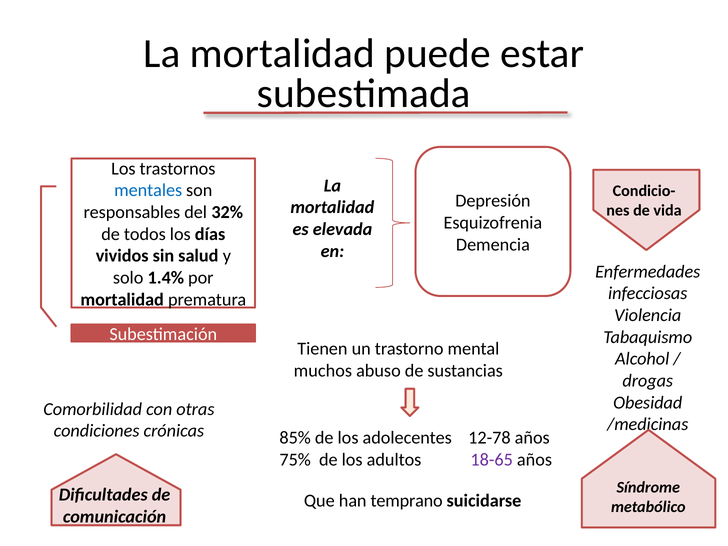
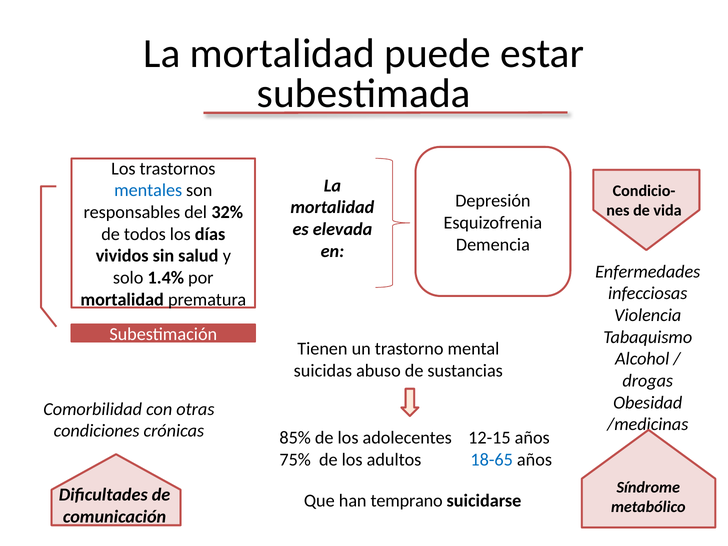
muchos: muchos -> suicidas (323, 371)
12-78: 12-78 -> 12-15 (489, 438)
18-65 colour: purple -> blue (492, 460)
